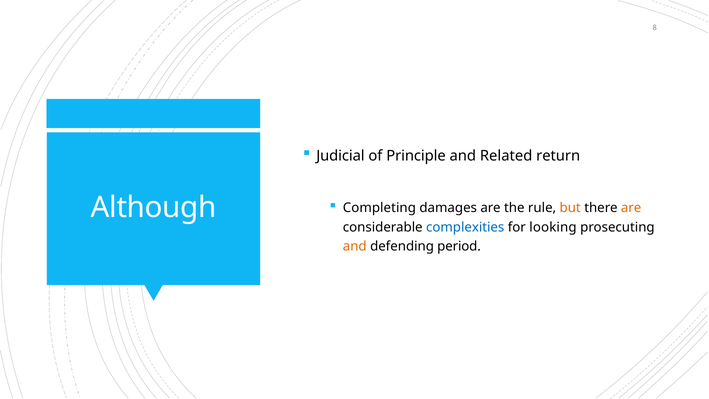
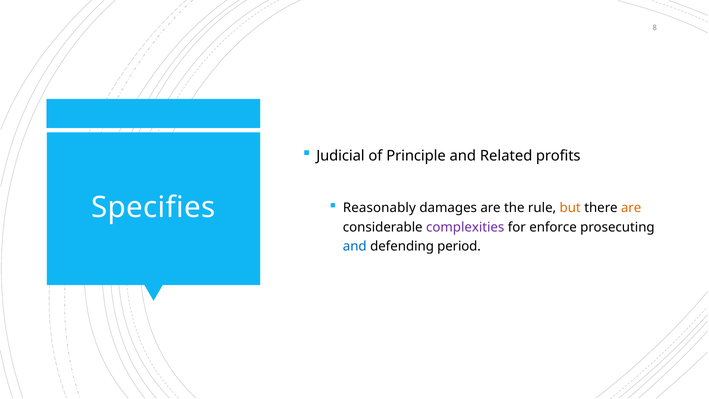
return: return -> profits (558, 156)
Although: Although -> Specifies (153, 207)
Completing: Completing -> Reasonably (379, 208)
complexities colour: blue -> purple (465, 227)
looking: looking -> enforce (553, 227)
and colour: orange -> blue (355, 246)
